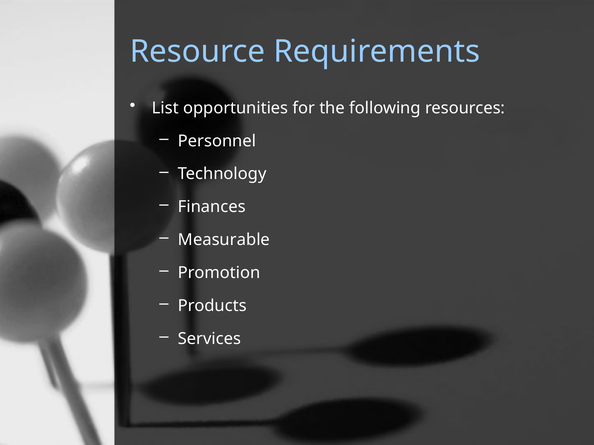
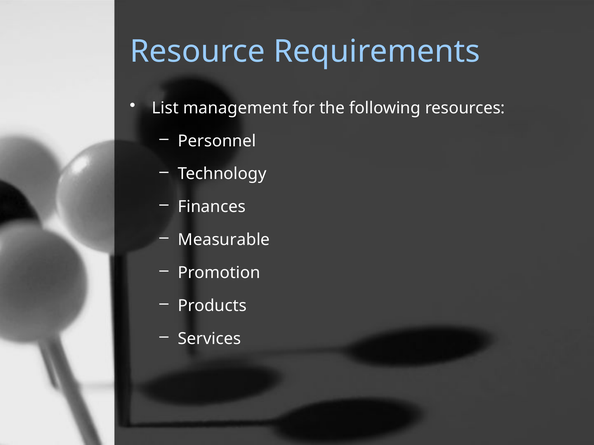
opportunities: opportunities -> management (236, 108)
